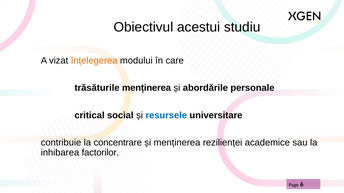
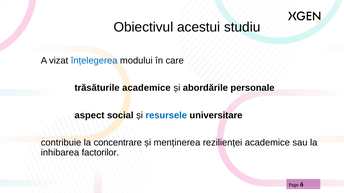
înțelegerea colour: orange -> blue (94, 61)
trăsăturile menținerea: menținerea -> academice (146, 88)
critical: critical -> aspect (89, 115)
